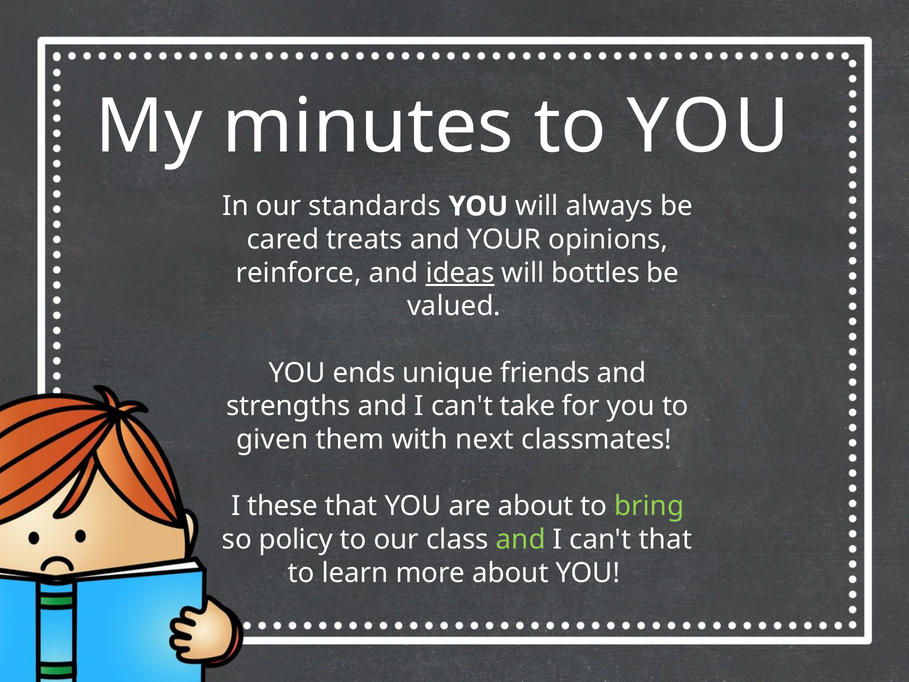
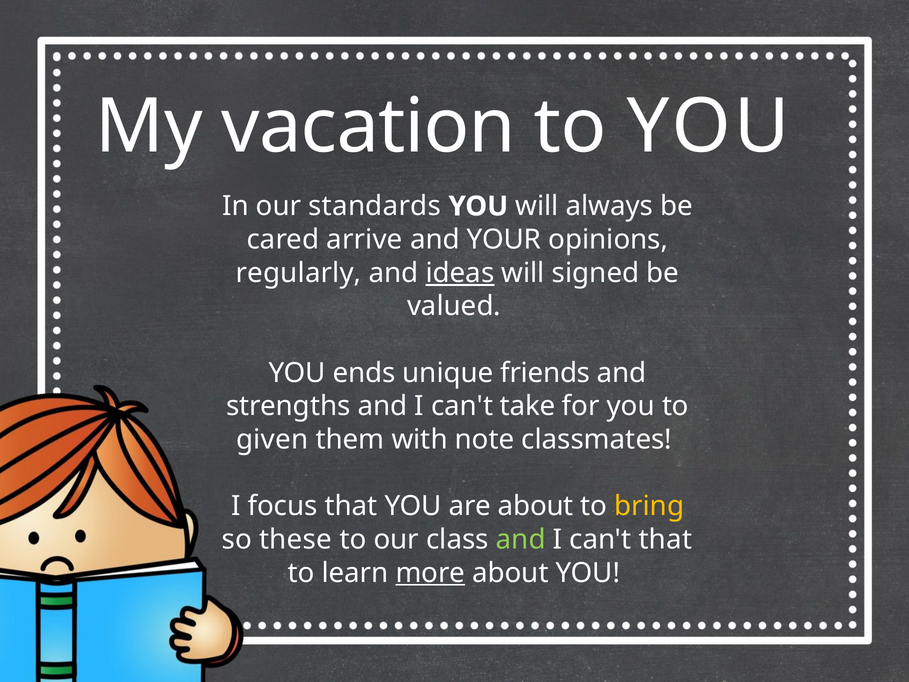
minutes: minutes -> vacation (368, 127)
treats: treats -> arrive (364, 240)
reinforce: reinforce -> regularly (299, 273)
bottles: bottles -> signed (596, 273)
next: next -> note (485, 439)
these: these -> focus (283, 506)
bring colour: light green -> yellow (649, 506)
policy: policy -> these (296, 539)
more underline: none -> present (430, 573)
